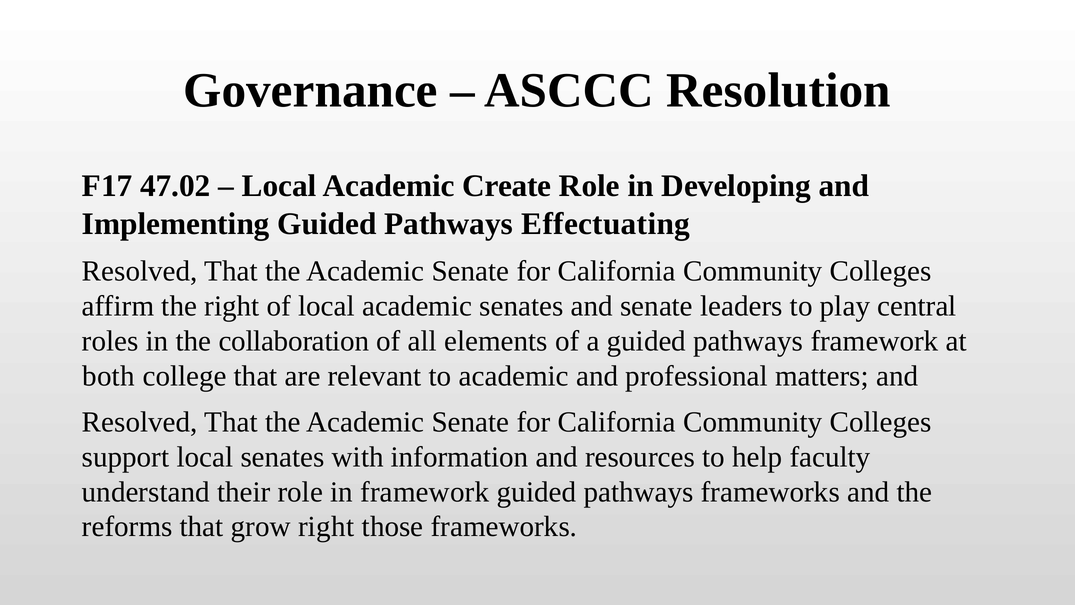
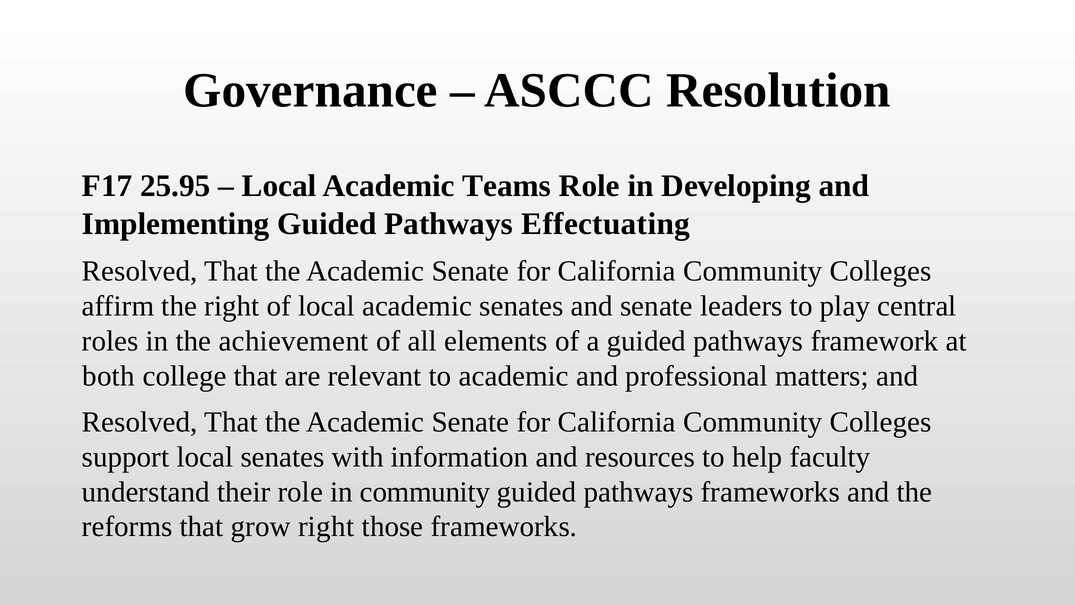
47.02: 47.02 -> 25.95 (175, 186)
Create: Create -> Teams (507, 186)
collaboration: collaboration -> achievement (294, 341)
in framework: framework -> community (425, 492)
